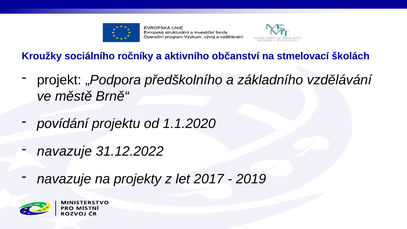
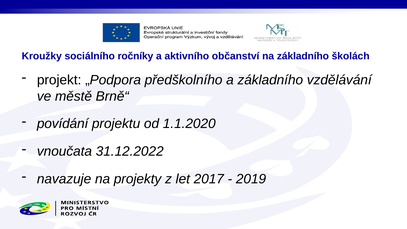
na stmelovací: stmelovací -> základního (303, 56)
navazuje: navazuje -> vnoučata (64, 151)
